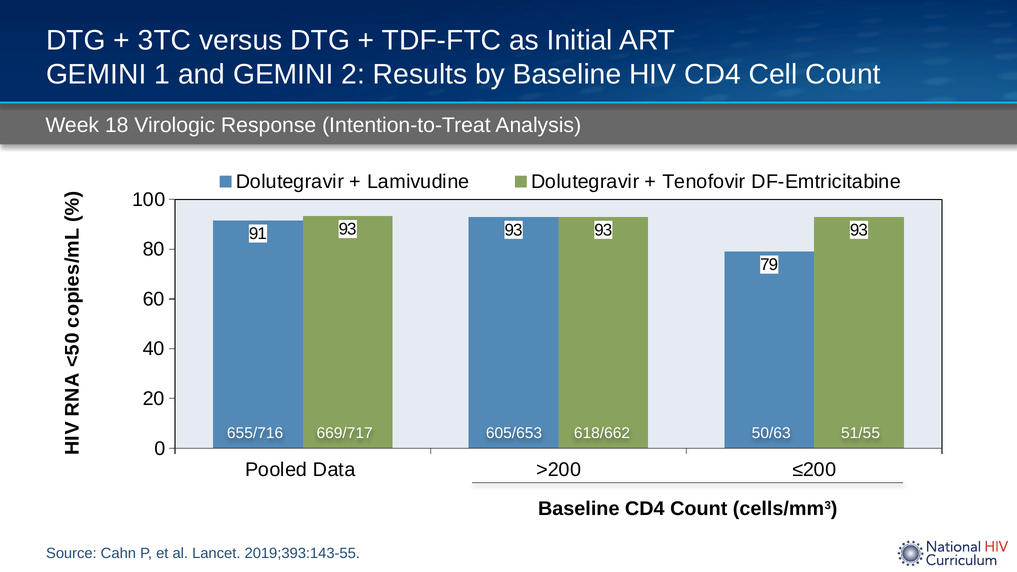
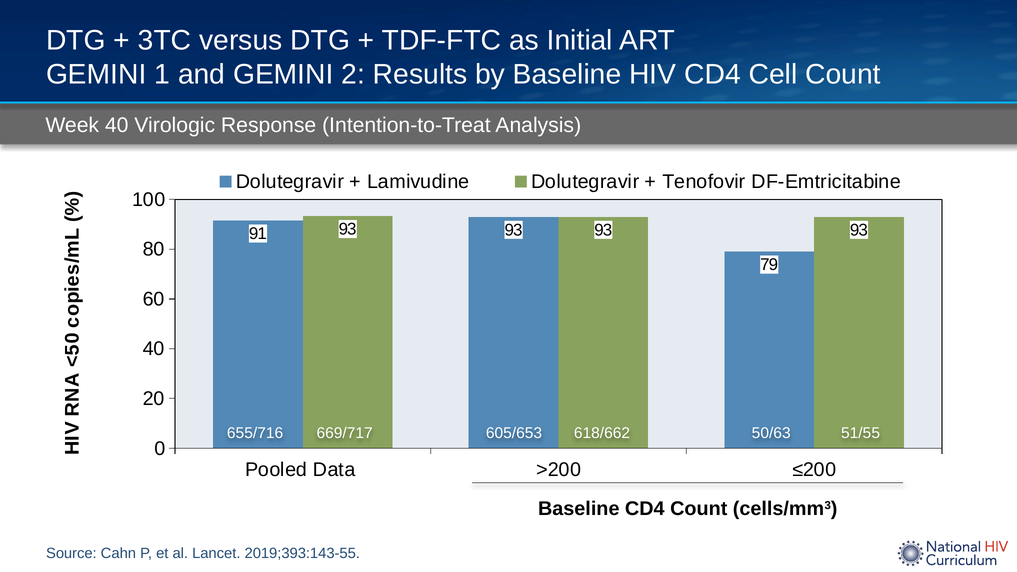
Week 18: 18 -> 40 (117, 125)
